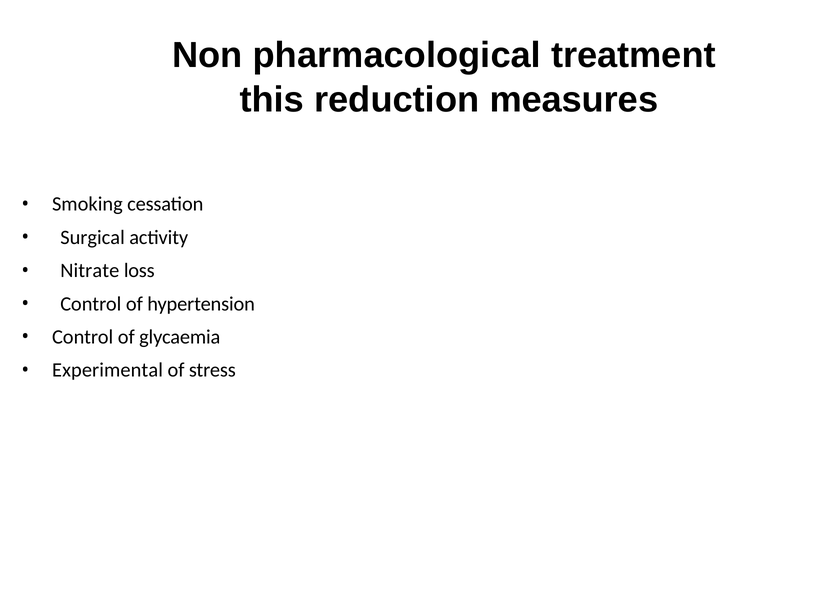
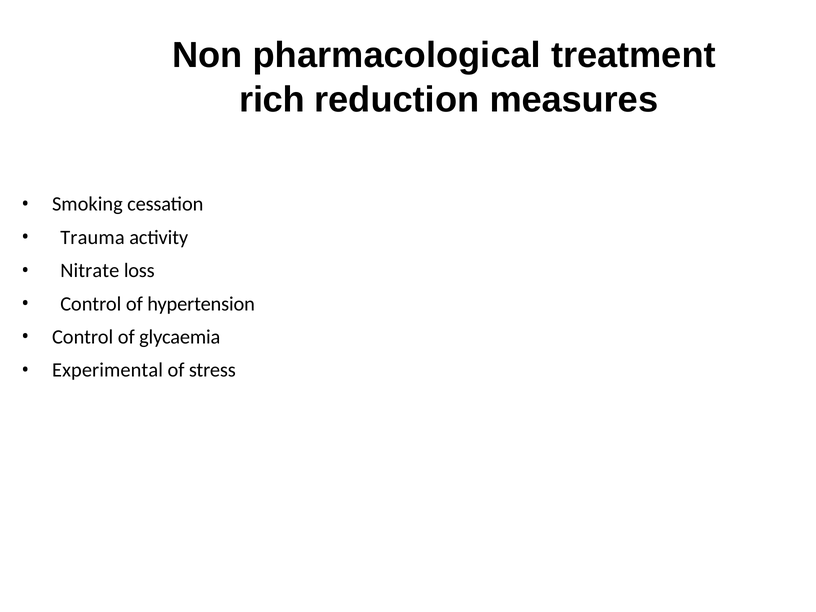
this: this -> rich (272, 100)
Surgical: Surgical -> Trauma (92, 237)
